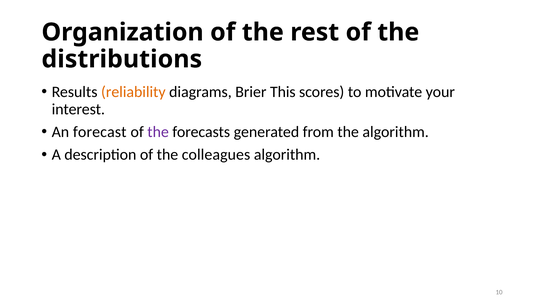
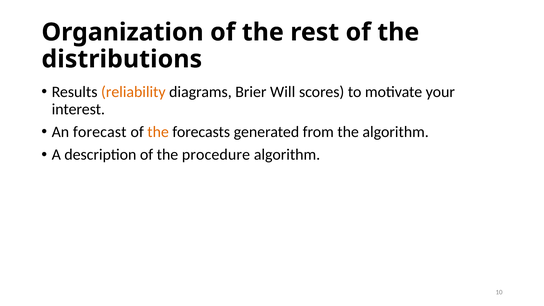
This: This -> Will (283, 92)
the colour: purple -> orange (158, 132)
colleagues: colleagues -> procedure (216, 155)
